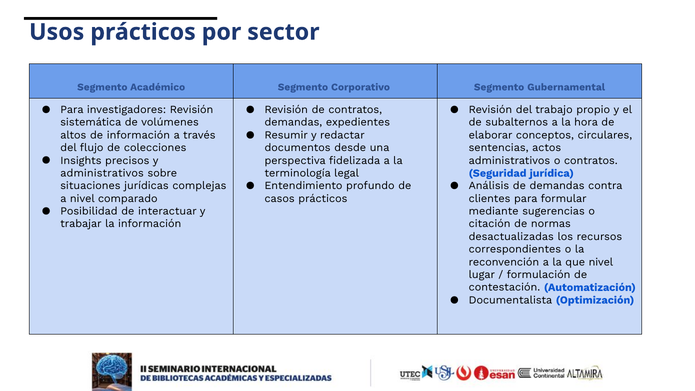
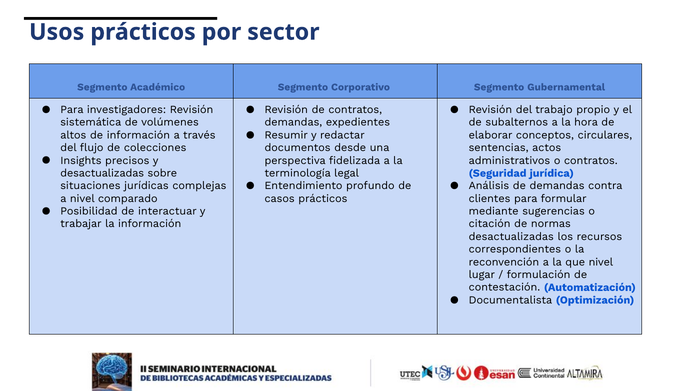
administrativos: administrativos -> desactualizadas (102, 173)
